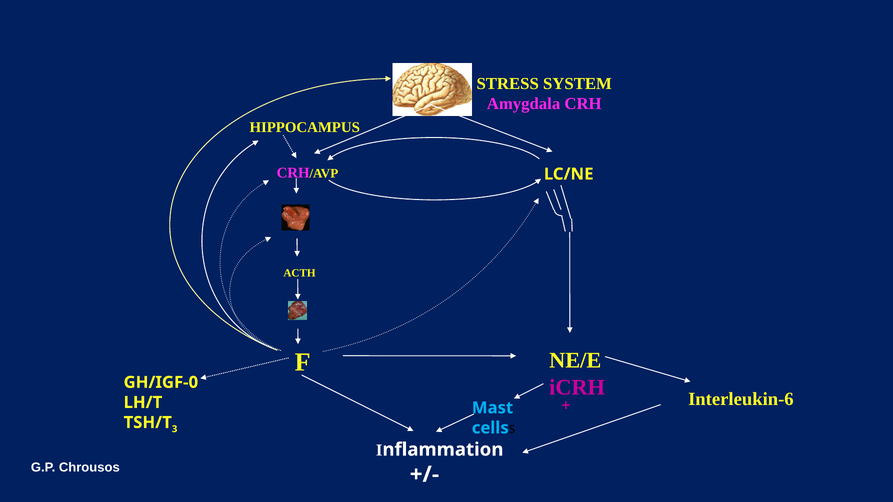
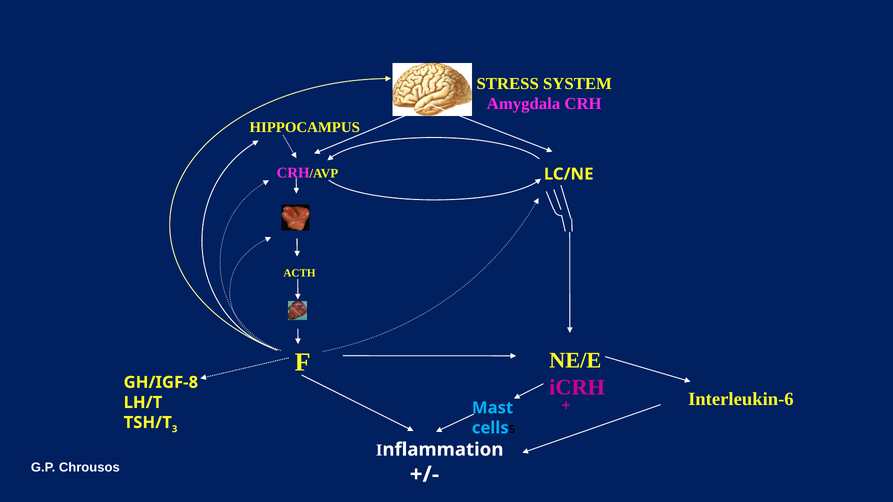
GH/IGF-0: GH/IGF-0 -> GH/IGF-8 (161, 383)
